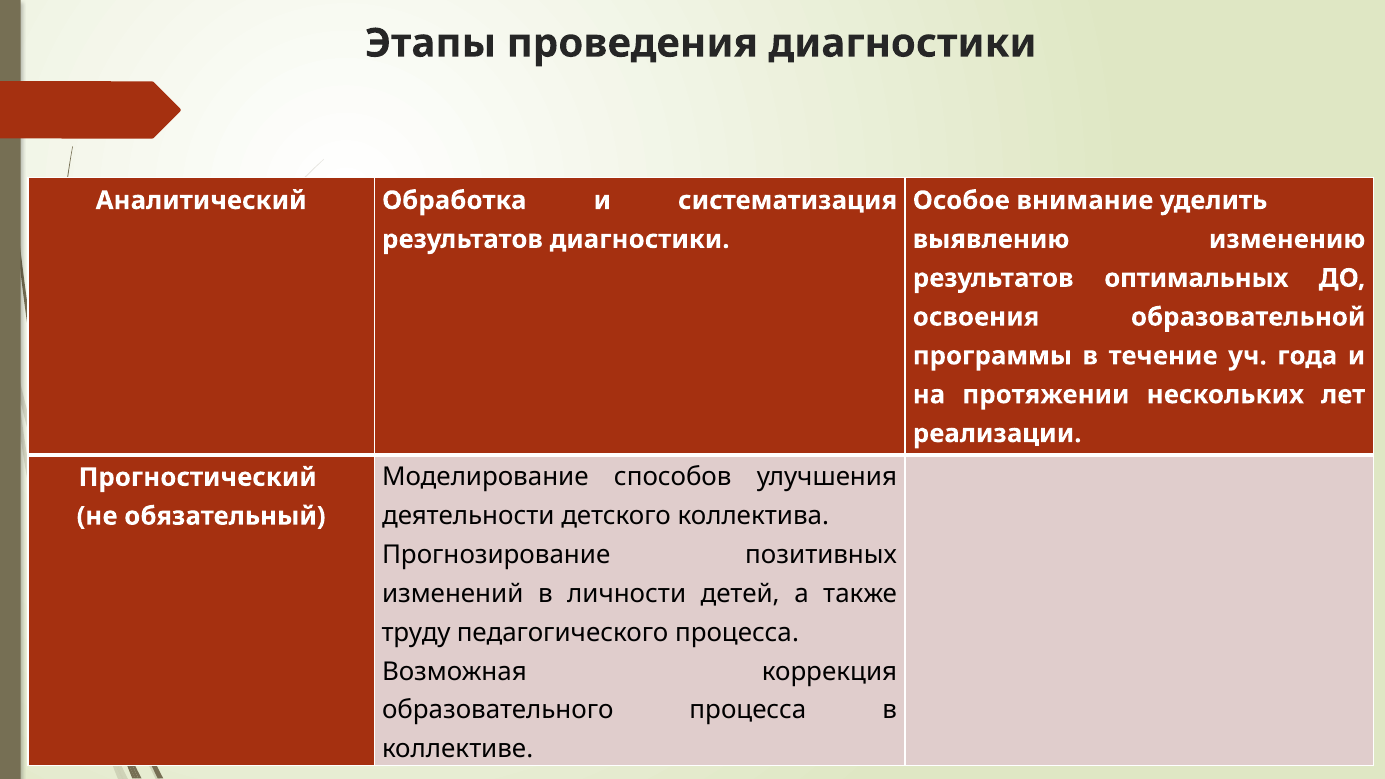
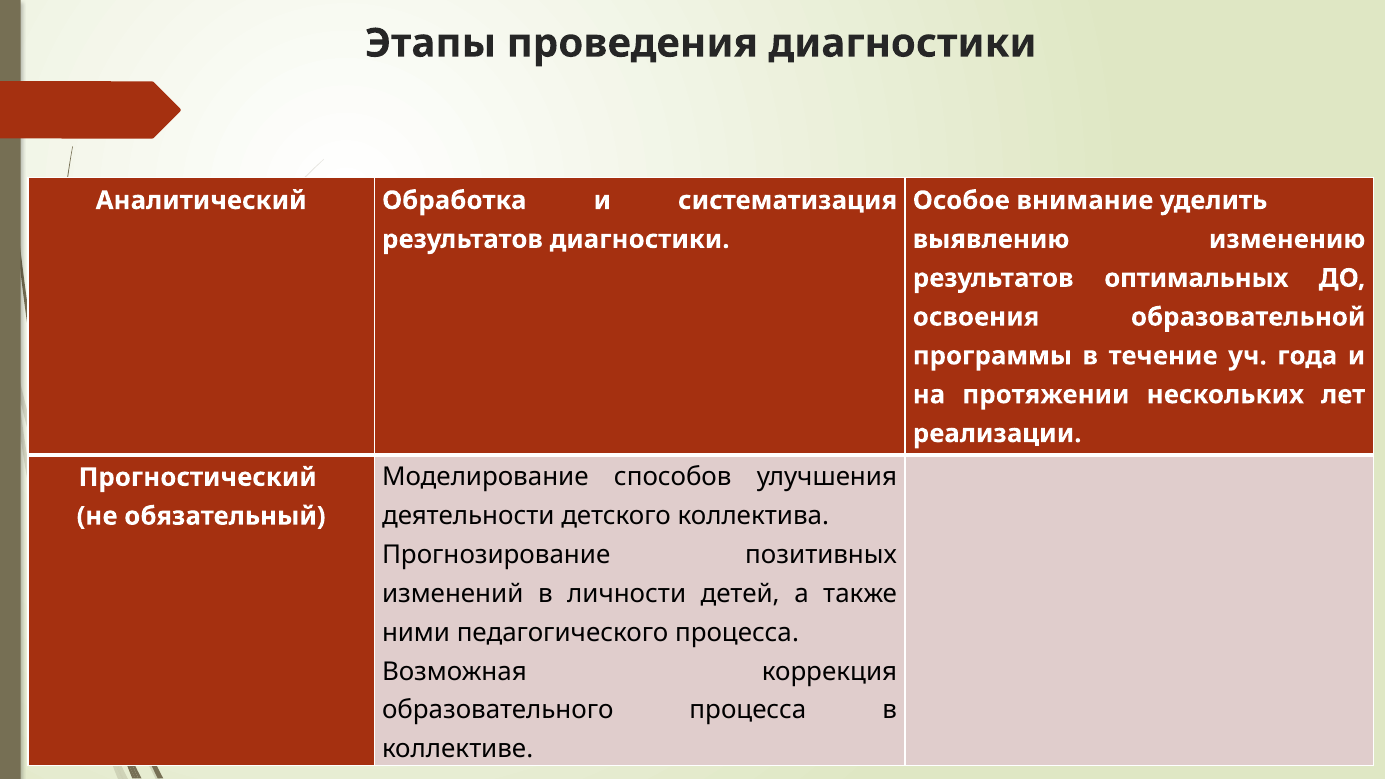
труду: труду -> ними (416, 633)
